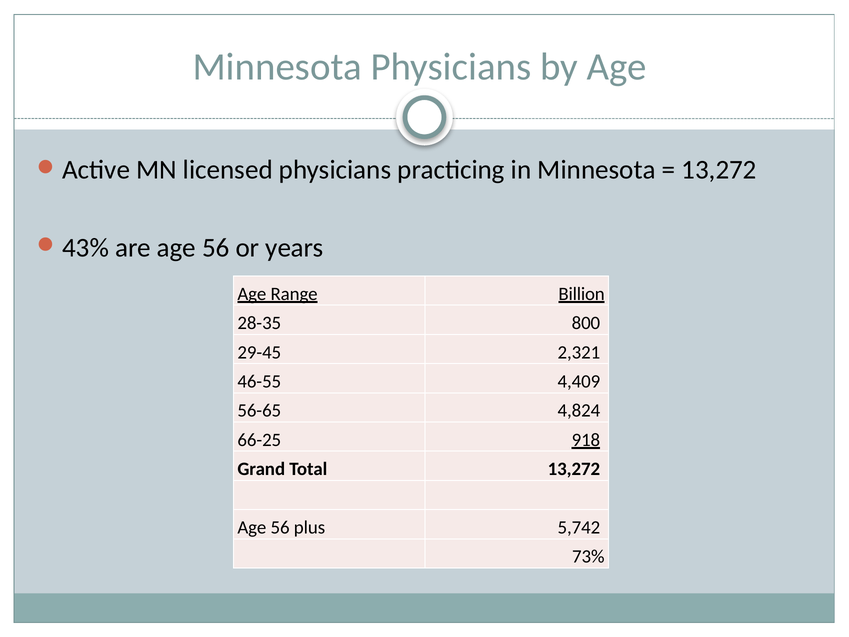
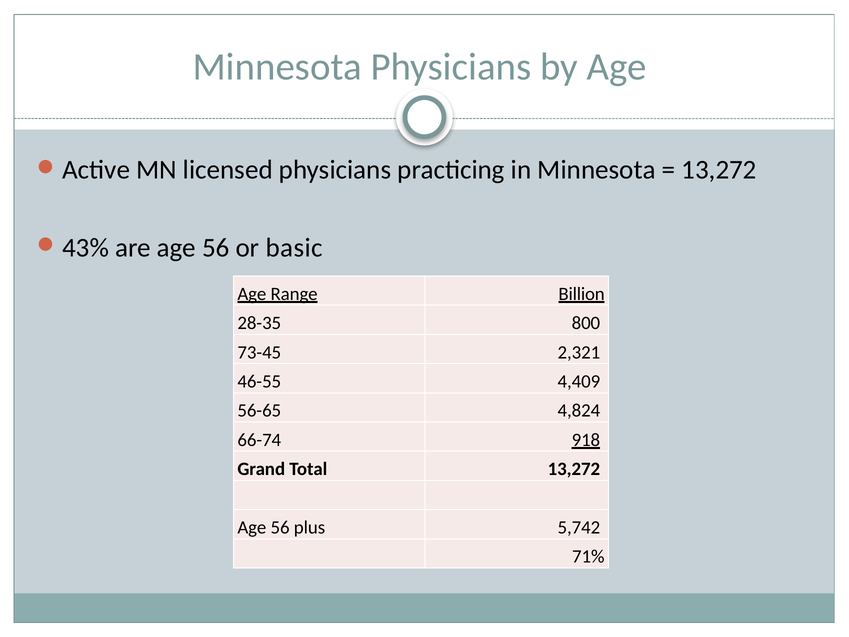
years: years -> basic (294, 248)
29-45: 29-45 -> 73-45 (259, 352)
66-25: 66-25 -> 66-74 (259, 440)
73%: 73% -> 71% (588, 556)
